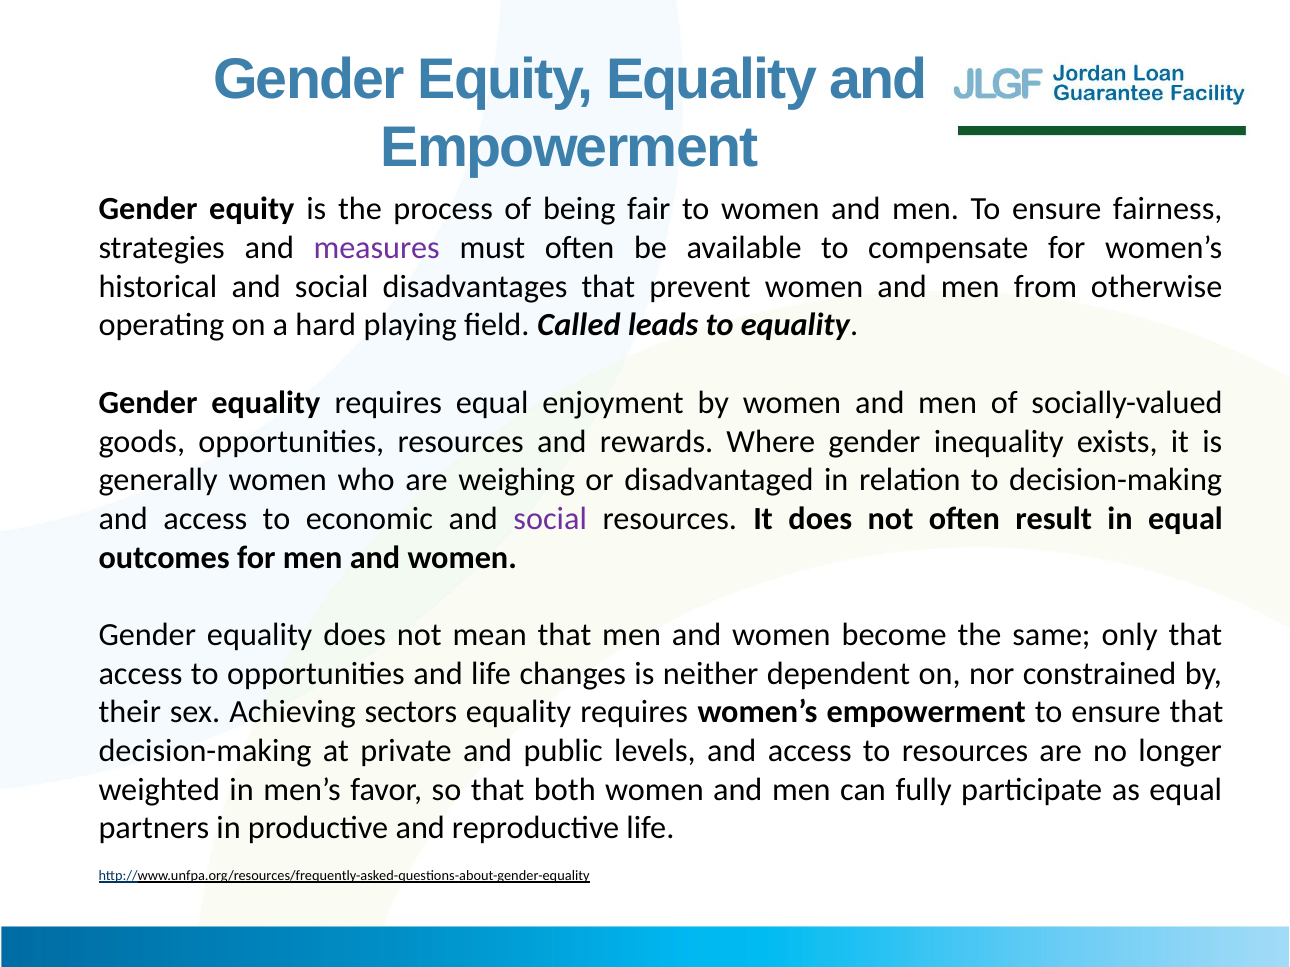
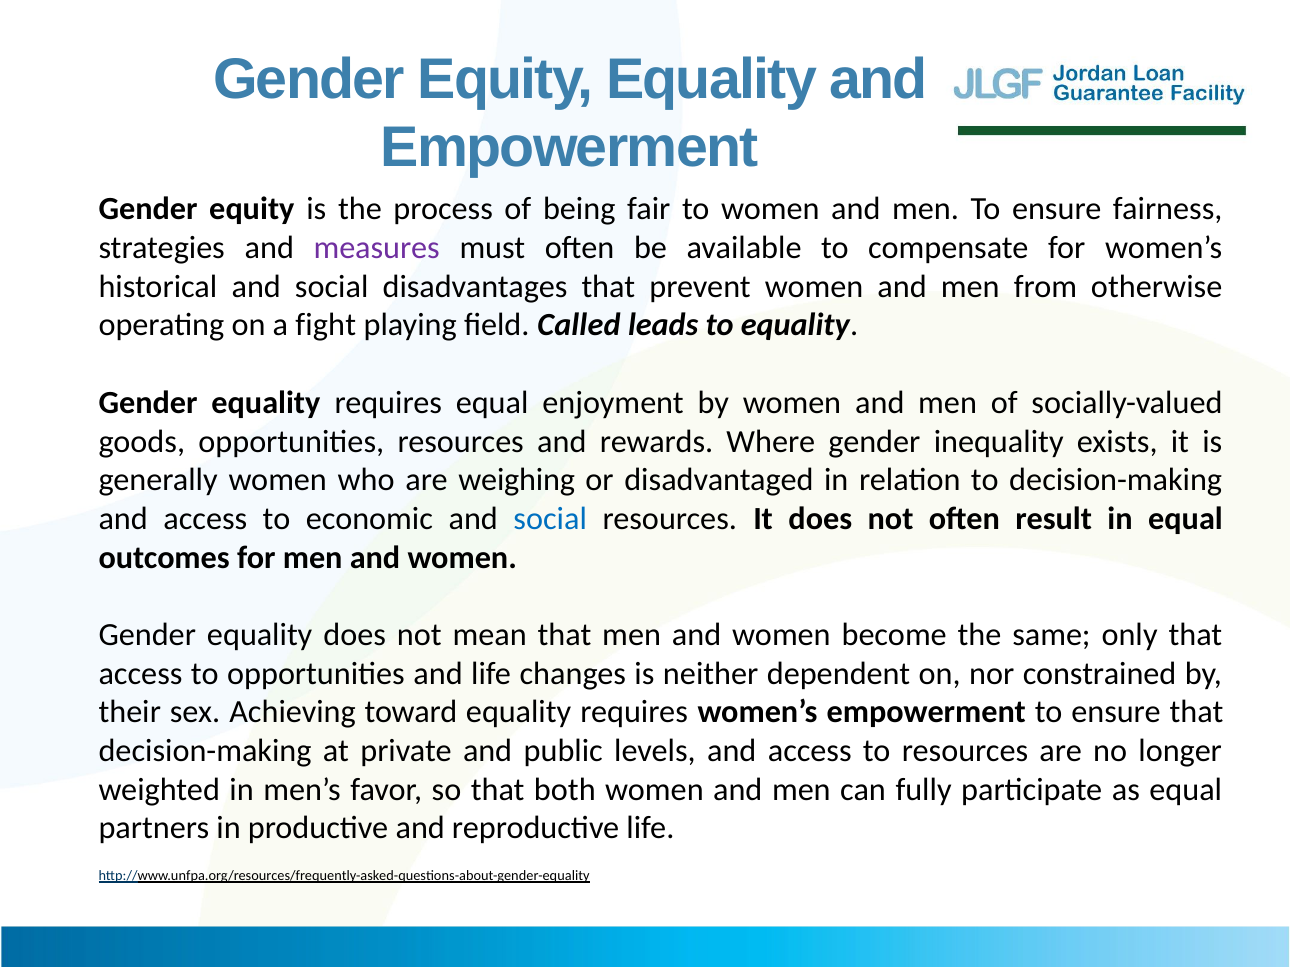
hard: hard -> fight (326, 326)
social colour: purple -> blue (550, 519)
sectors: sectors -> toward (411, 713)
